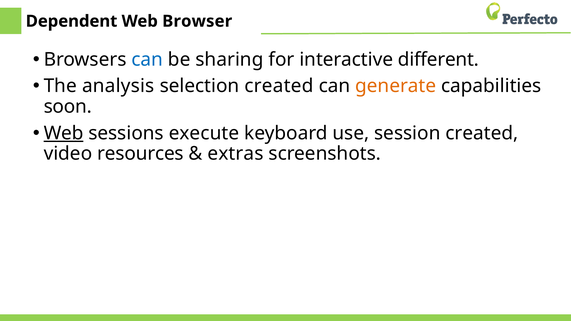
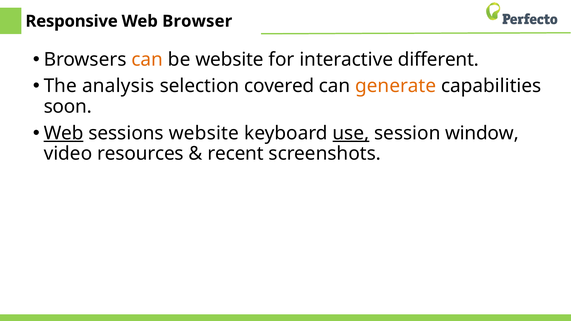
Dependent: Dependent -> Responsive (72, 21)
can colour: blue -> orange (147, 60)
be sharing: sharing -> website (230, 60)
selection created: created -> covered (279, 86)
sessions execute: execute -> website (204, 133)
use underline: none -> present (351, 133)
session created: created -> window (482, 133)
extras: extras -> recent (236, 154)
